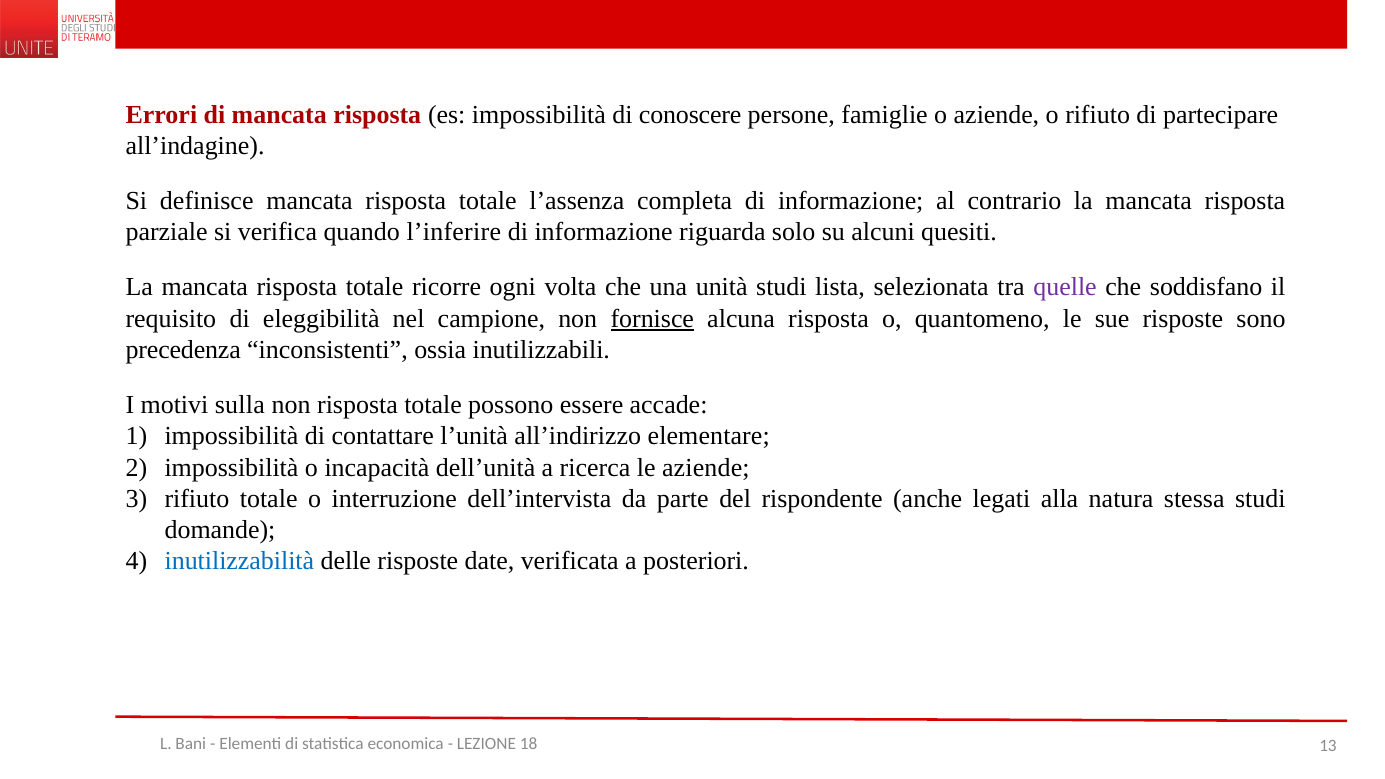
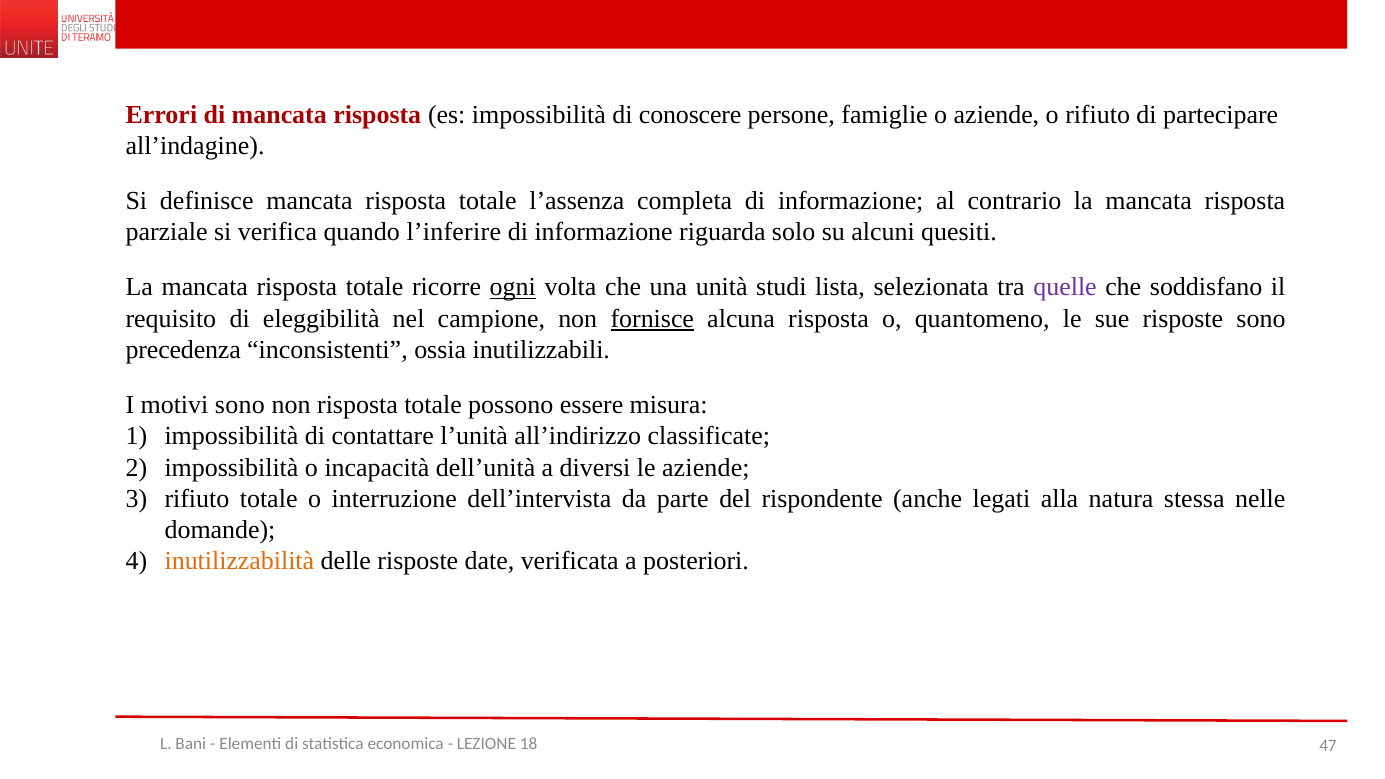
ogni underline: none -> present (513, 287)
motivi sulla: sulla -> sono (240, 405)
accade: accade -> misura (669, 405)
elementare: elementare -> classificate (709, 436)
ricerca: ricerca -> diversi (595, 468)
stessa studi: studi -> nelle (1260, 499)
inutilizzabilità colour: blue -> orange (239, 561)
13: 13 -> 47 (1328, 746)
